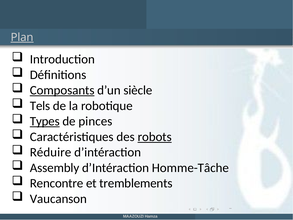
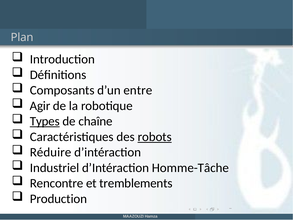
Plan underline: present -> none (22, 37)
Composants underline: present -> none (62, 90)
siècle: siècle -> entre (138, 90)
Tels: Tels -> Agir (40, 106)
pinces: pinces -> chaîne (96, 121)
Assembly: Assembly -> Industriel (55, 168)
Vaucanson: Vaucanson -> Production (58, 199)
